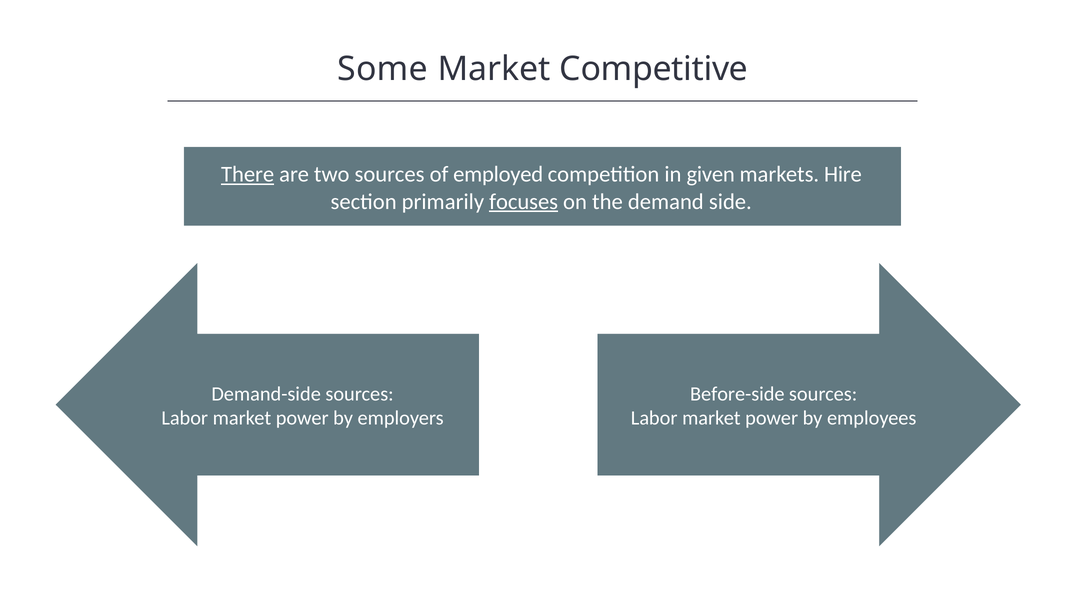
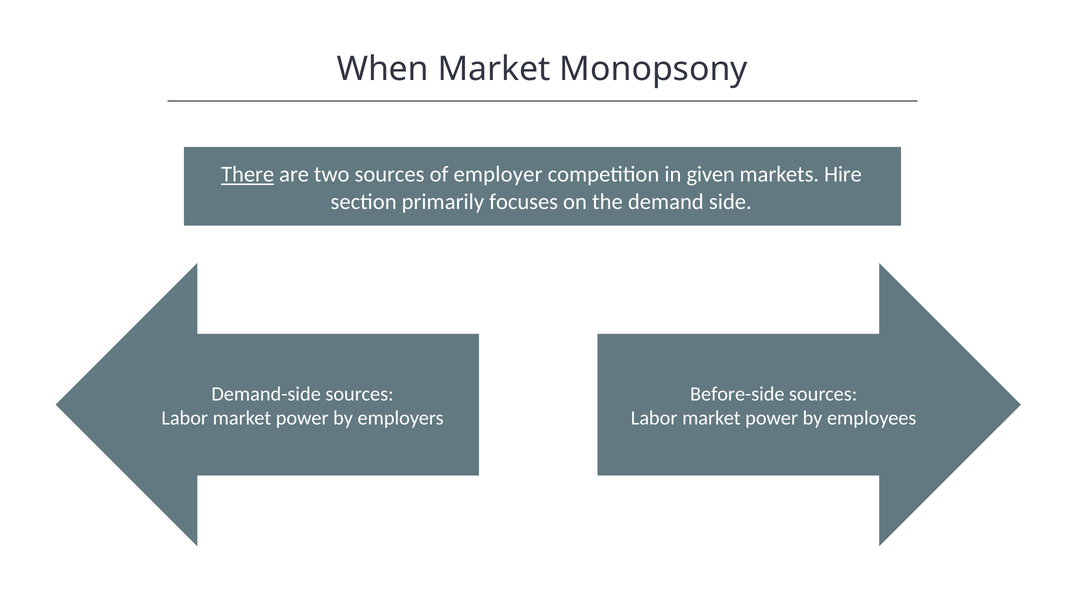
Some: Some -> When (383, 69)
Competitive: Competitive -> Monopsony (654, 69)
employed: employed -> employer (498, 175)
focuses underline: present -> none (524, 202)
